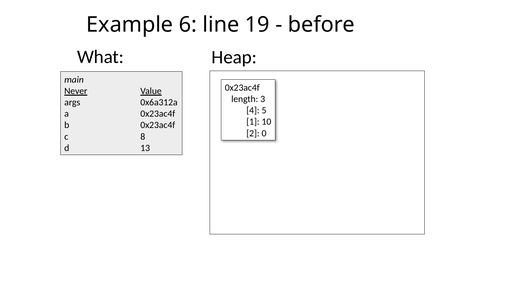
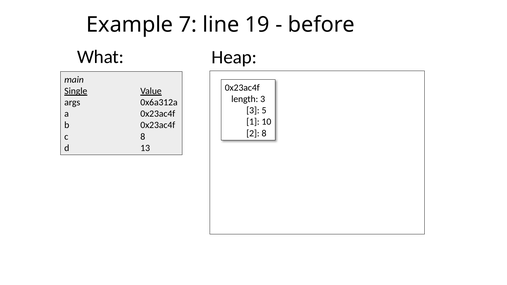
6: 6 -> 7 (188, 25)
Never: Never -> Single (76, 91)
4: 4 -> 3 (253, 111)
2 0: 0 -> 8 (264, 133)
